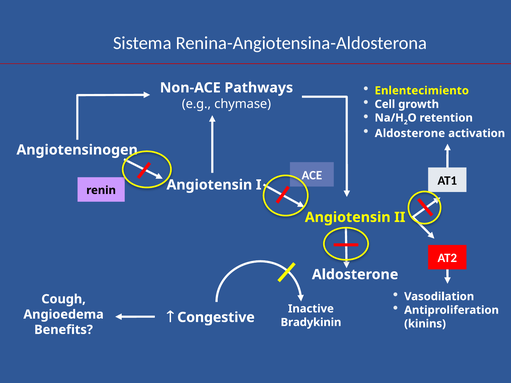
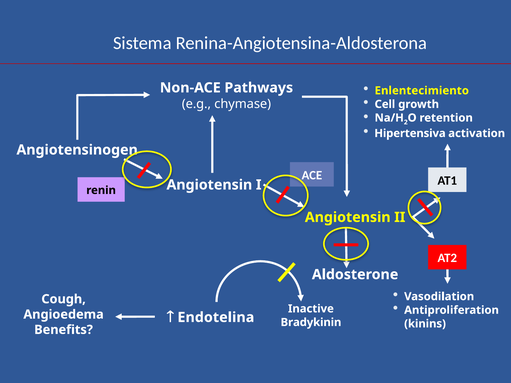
Aldosterone: Aldosterone -> Hipertensiva (410, 133)
Congestive: Congestive -> Endotelina (216, 318)
